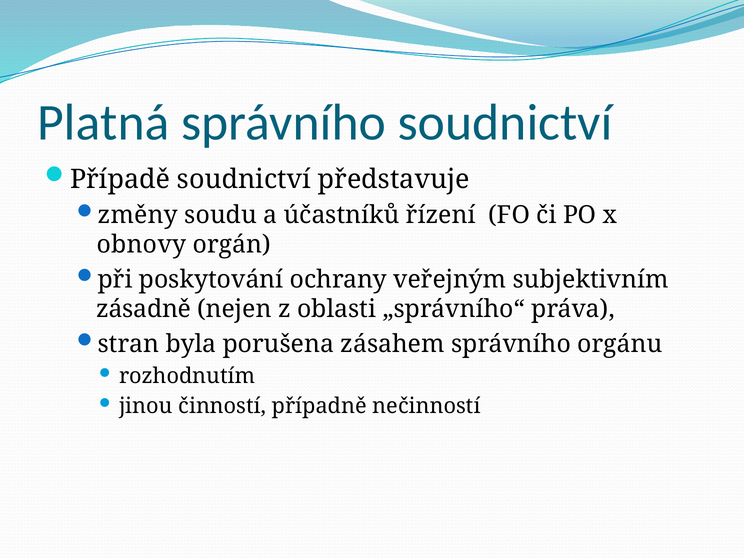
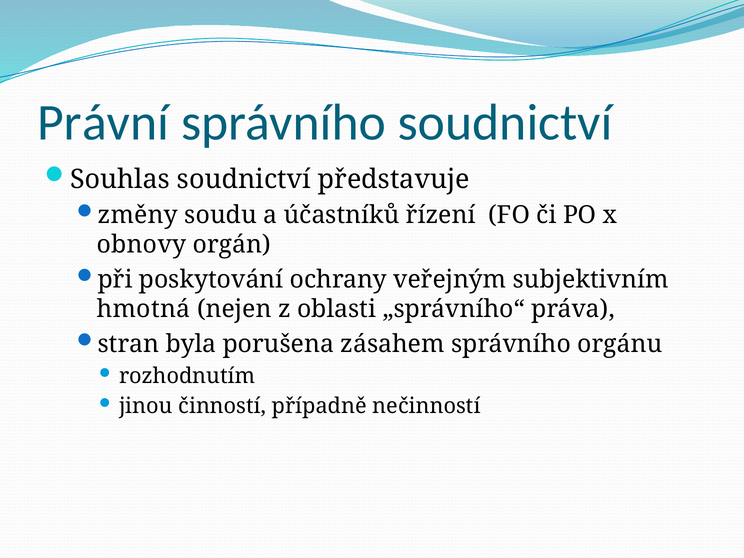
Platná: Platná -> Právní (103, 123)
Případě: Případě -> Souhlas (120, 179)
zásadně: zásadně -> hmotná (144, 309)
